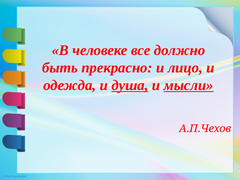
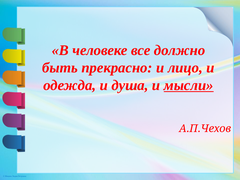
душа underline: present -> none (130, 85)
